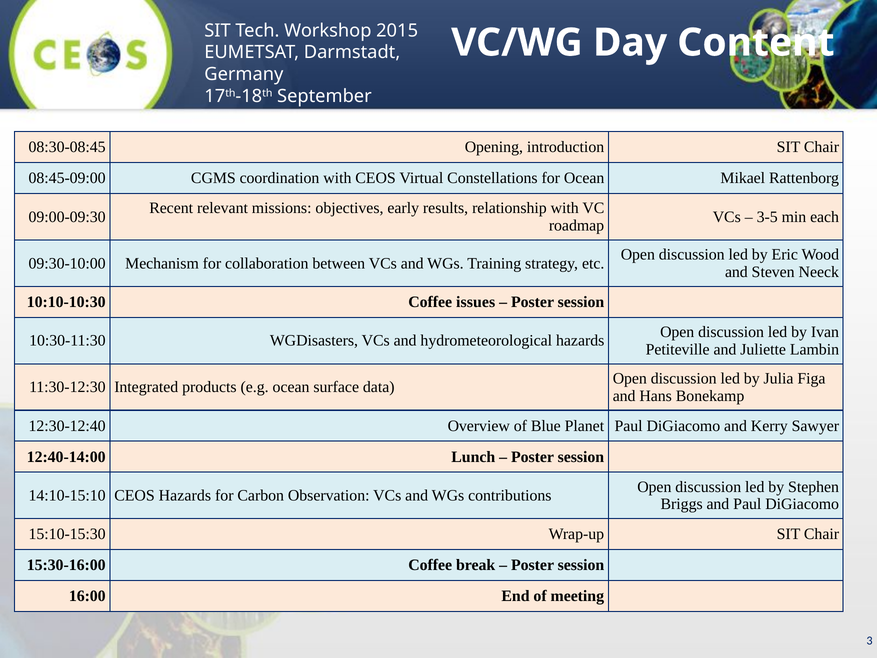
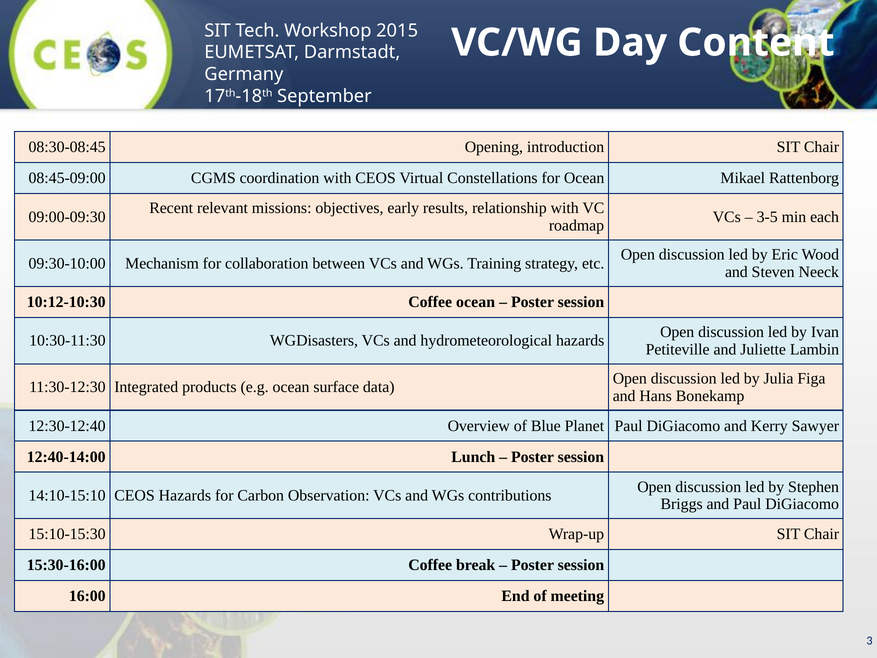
10:10-10:30: 10:10-10:30 -> 10:12-10:30 (66, 302)
Coffee issues: issues -> ocean (476, 302)
